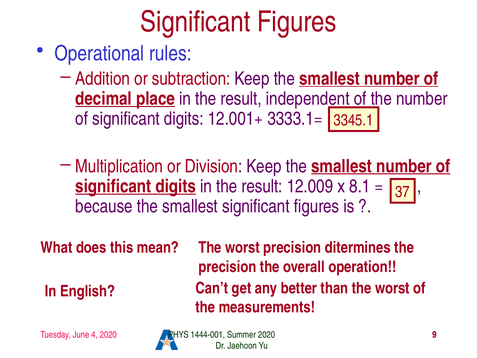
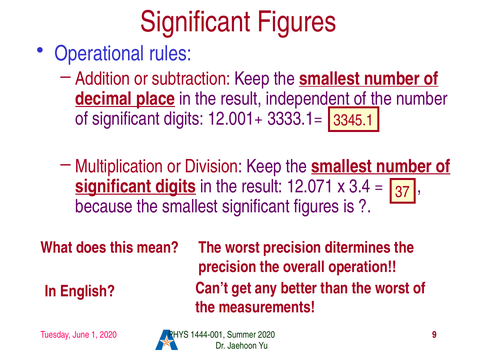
12.009: 12.009 -> 12.071 (310, 186)
8.1: 8.1 -> 3.4 (360, 186)
4: 4 -> 1 (94, 335)
